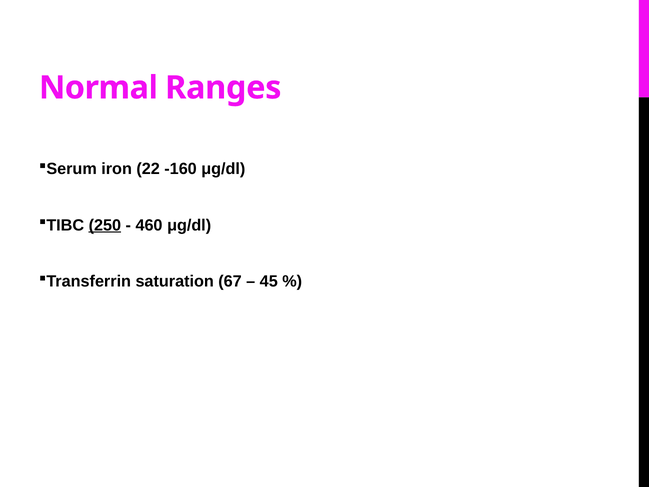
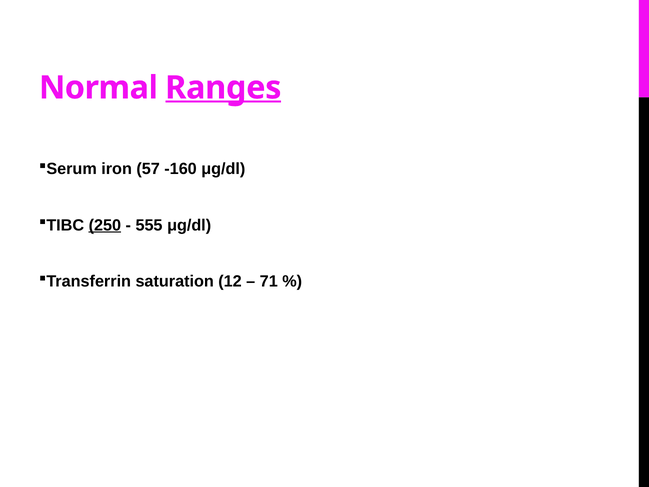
Ranges underline: none -> present (223, 88)
22: 22 -> 57 (148, 169)
460: 460 -> 555 (149, 225)
67: 67 -> 12 (230, 281)
45: 45 -> 71 (269, 281)
